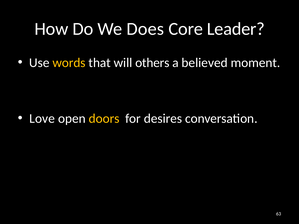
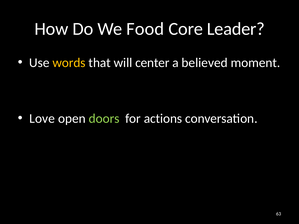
Does: Does -> Food (145, 29)
others: others -> center (152, 63)
doors colour: yellow -> light green (104, 119)
desires: desires -> actions (163, 119)
